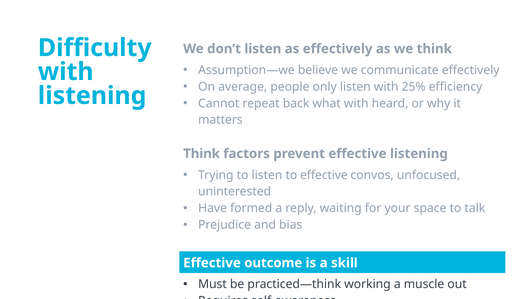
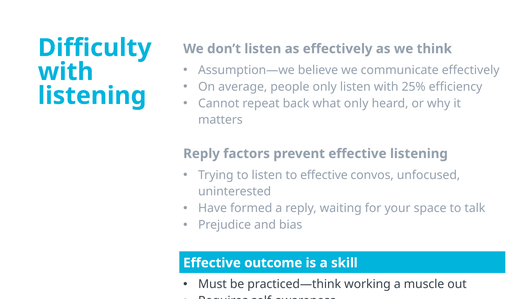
what with: with -> only (356, 103)
Think: Think -> Reply (202, 154)
